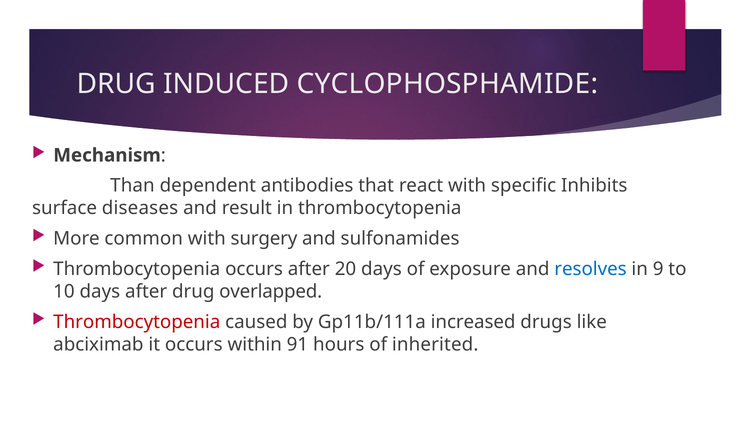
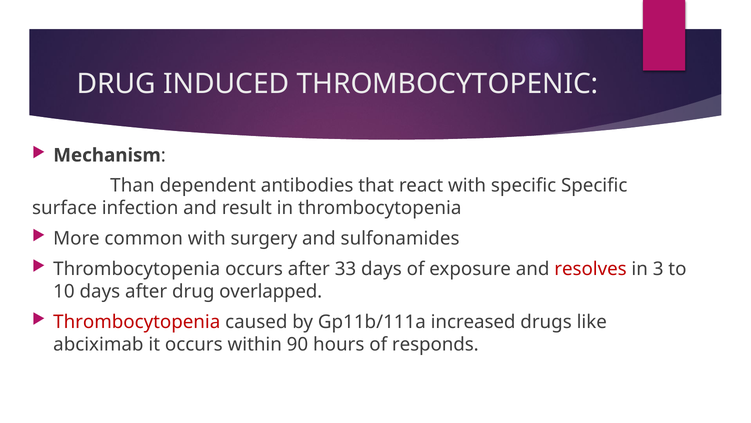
CYCLOPHOSPHAMIDE: CYCLOPHOSPHAMIDE -> THROMBOCYTOPENIC (447, 84)
specific Inhibits: Inhibits -> Specific (594, 185)
diseases: diseases -> infection (140, 208)
20: 20 -> 33 (345, 269)
resolves colour: blue -> red (591, 269)
9: 9 -> 3 (658, 269)
91: 91 -> 90 (297, 344)
inherited: inherited -> responds (435, 344)
